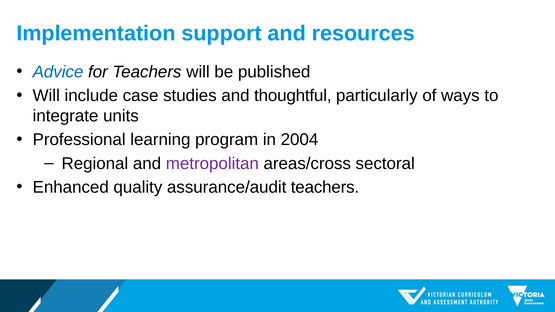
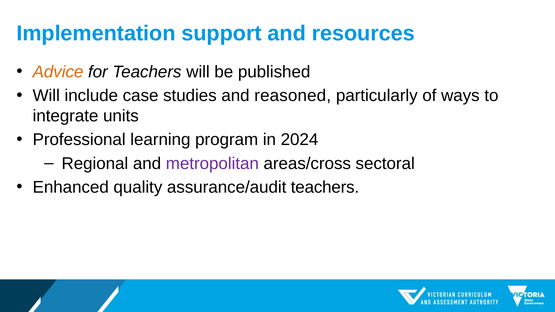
Advice colour: blue -> orange (58, 72)
thoughtful: thoughtful -> reasoned (293, 96)
2004: 2004 -> 2024 (299, 140)
